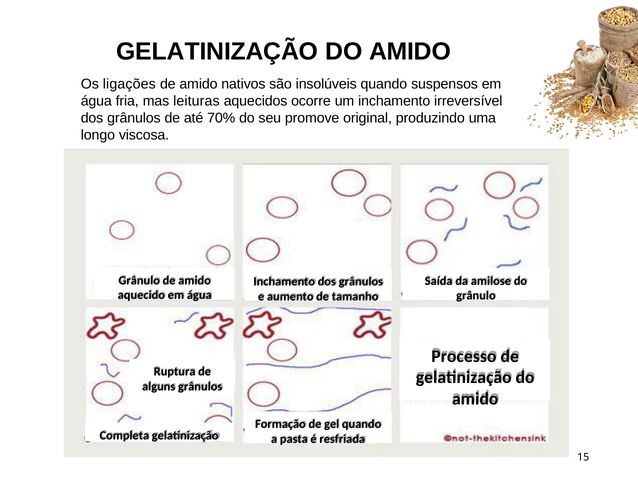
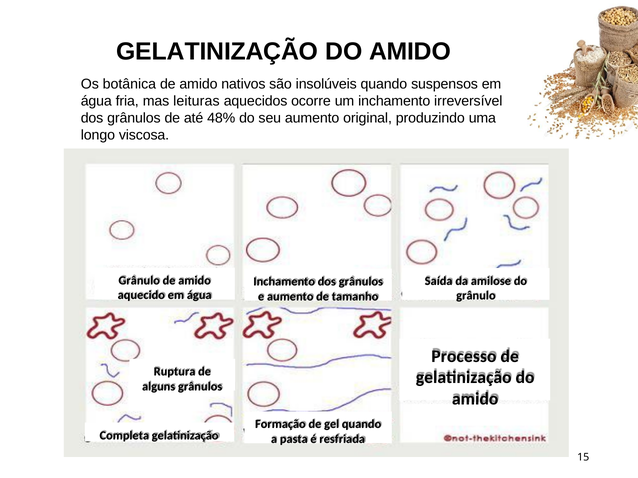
ligações: ligações -> botânica (129, 84)
70%: 70% -> 48% (221, 118)
seu promove: promove -> aumento (312, 118)
